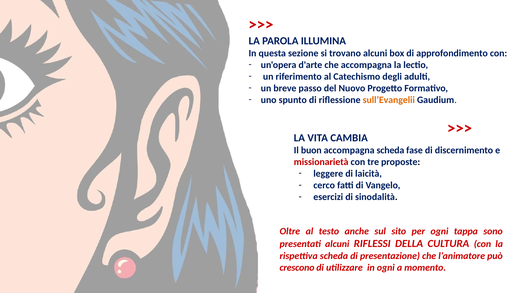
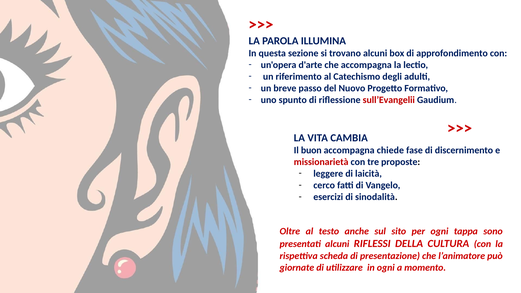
sull’Evangelii colour: orange -> red (389, 100)
accompagna scheda: scheda -> chiede (390, 150)
crescono: crescono -> giornate (297, 268)
